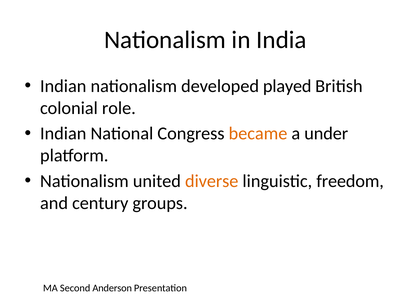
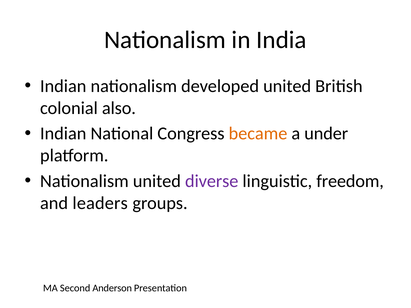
developed played: played -> united (287, 86)
role: role -> also (119, 108)
diverse colour: orange -> purple (212, 181)
century: century -> leaders (100, 203)
